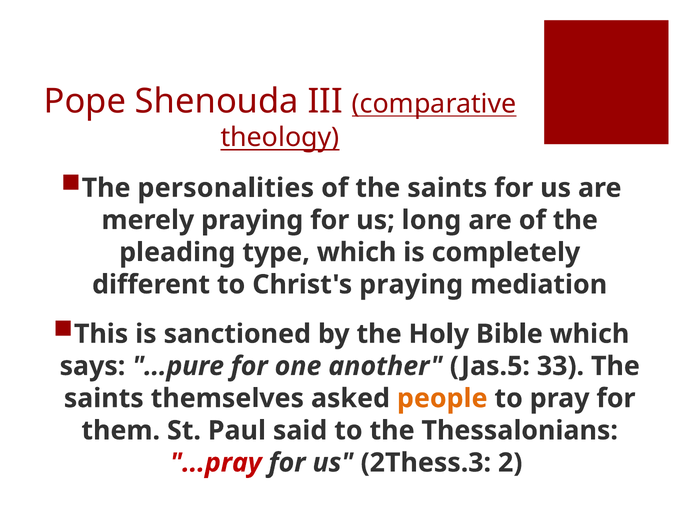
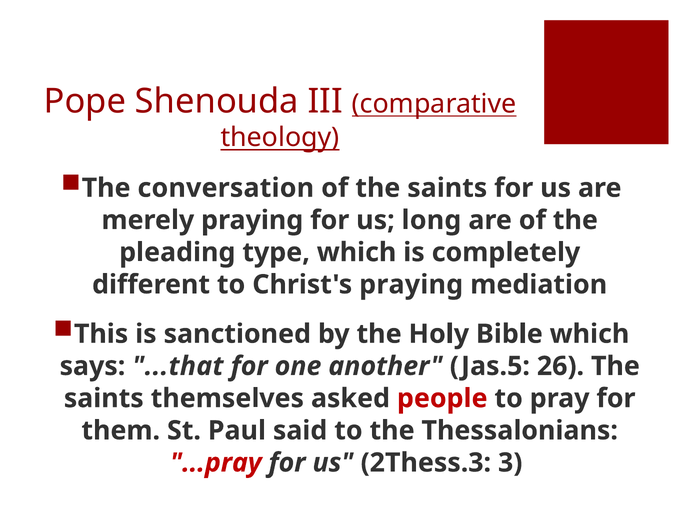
personalities: personalities -> conversation (226, 188)
...pure: ...pure -> ...that (178, 367)
33: 33 -> 26 (560, 367)
people colour: orange -> red (442, 399)
2: 2 -> 3 (510, 463)
